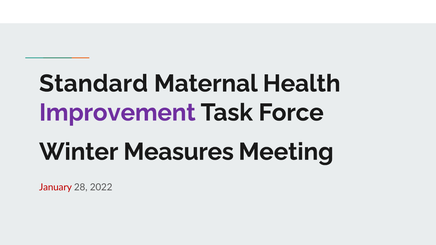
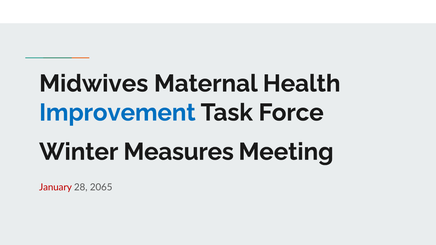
Standard: Standard -> Midwives (94, 84)
Improvement colour: purple -> blue (117, 113)
2022: 2022 -> 2065 (101, 187)
